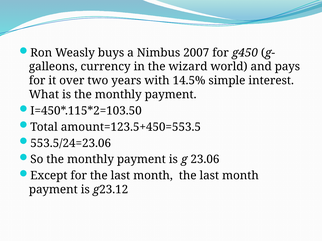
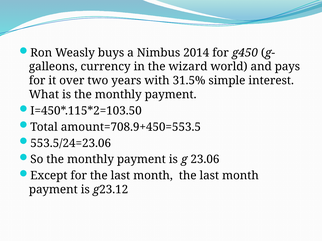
2007: 2007 -> 2014 (196, 53)
14.5%: 14.5% -> 31.5% (189, 81)
amount=123.5+450=553.5: amount=123.5+450=553.5 -> amount=708.9+450=553.5 (131, 127)
